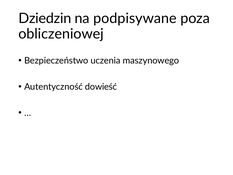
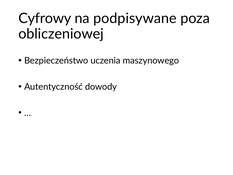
Dziedzin: Dziedzin -> Cyfrowy (45, 18)
dowieść: dowieść -> dowody (101, 87)
